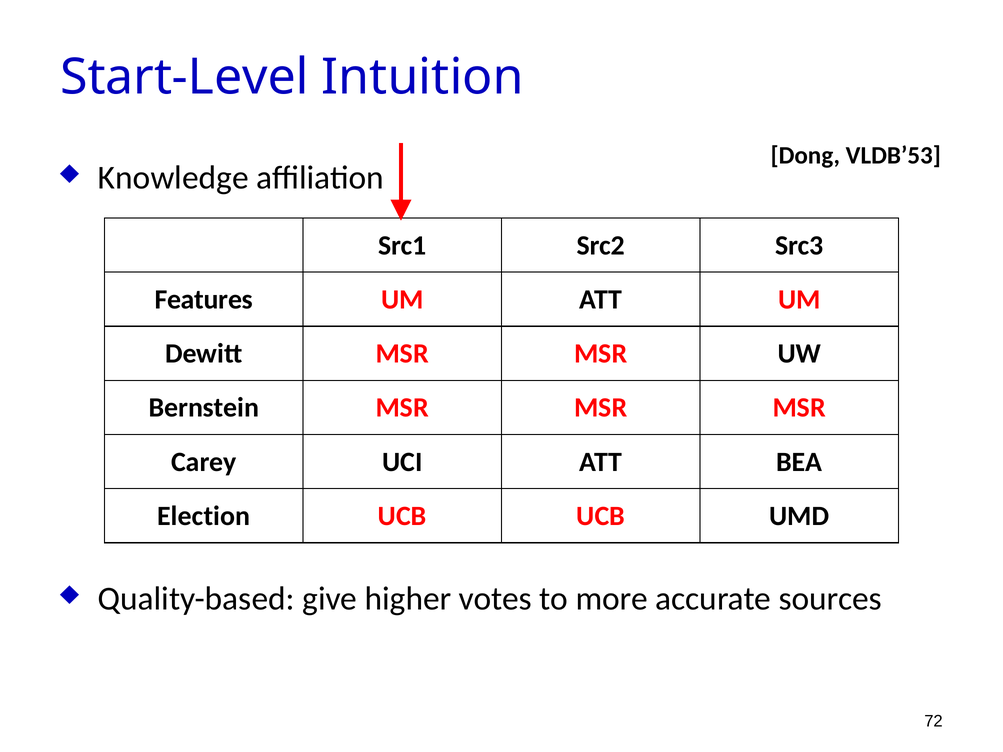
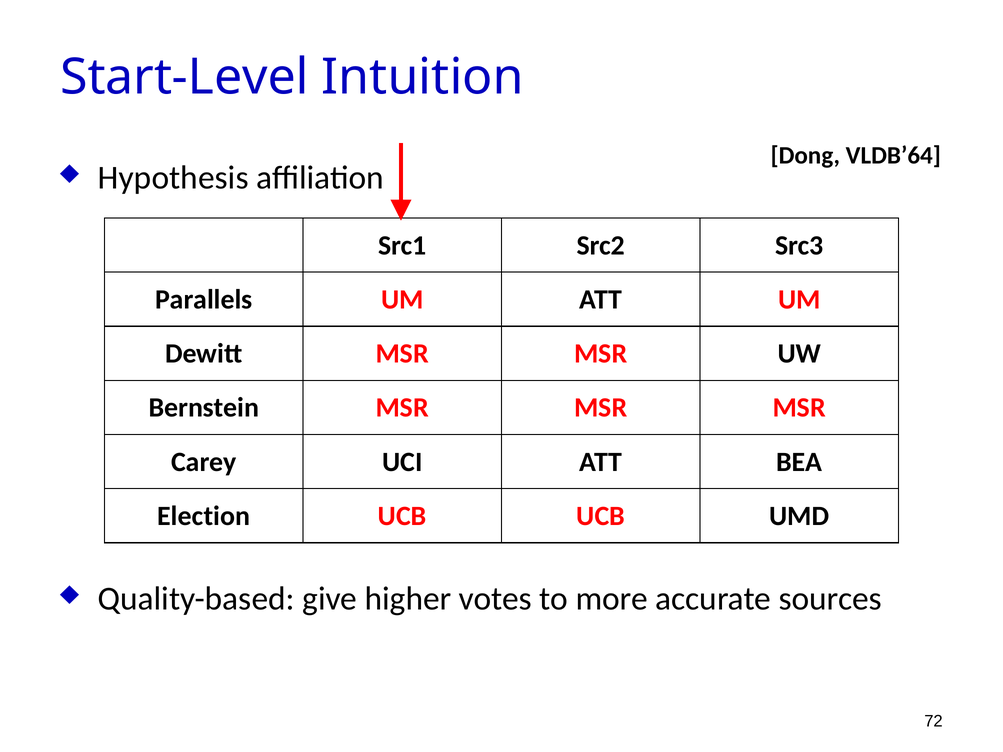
VLDB’53: VLDB’53 -> VLDB’64 (893, 156)
Knowledge: Knowledge -> Hypothesis (173, 178)
Features: Features -> Parallels (204, 300)
